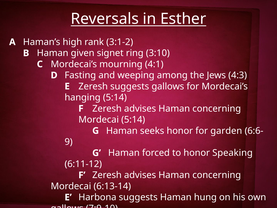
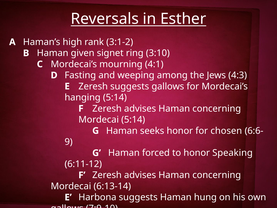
garden: garden -> chosen (226, 131)
